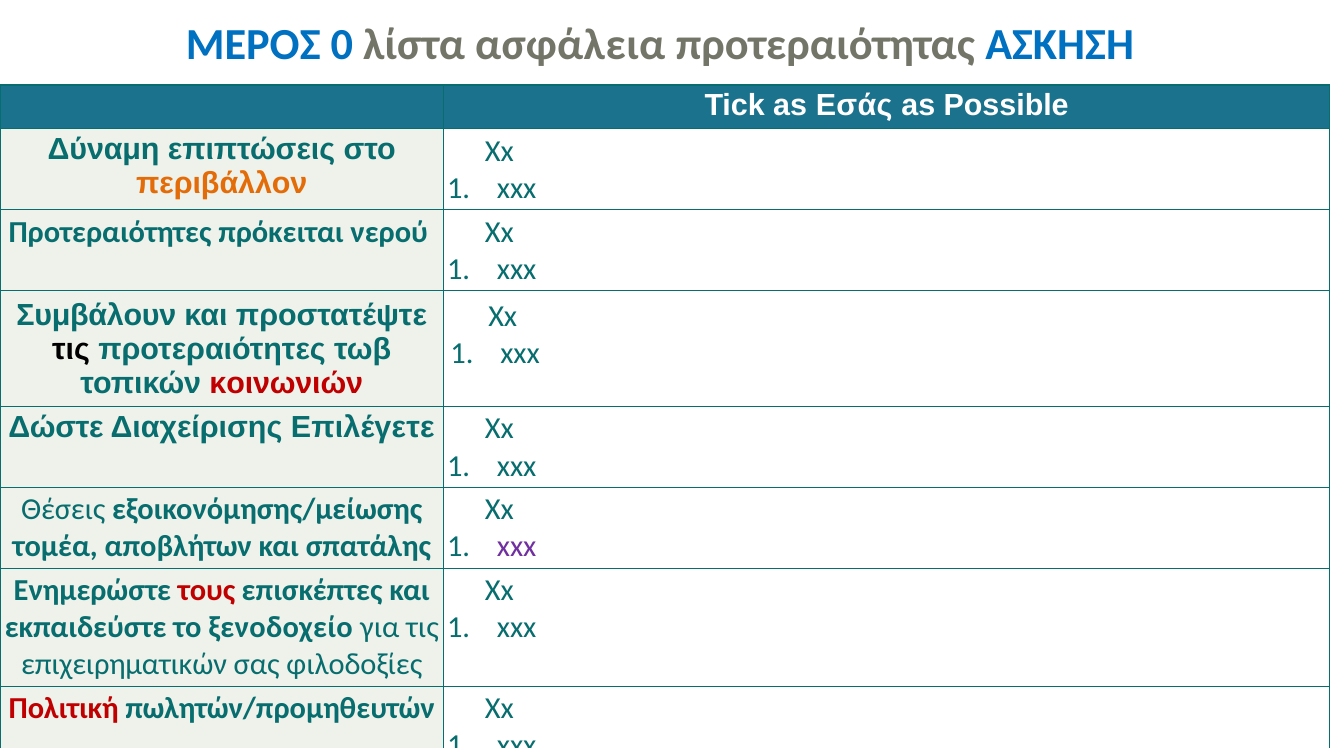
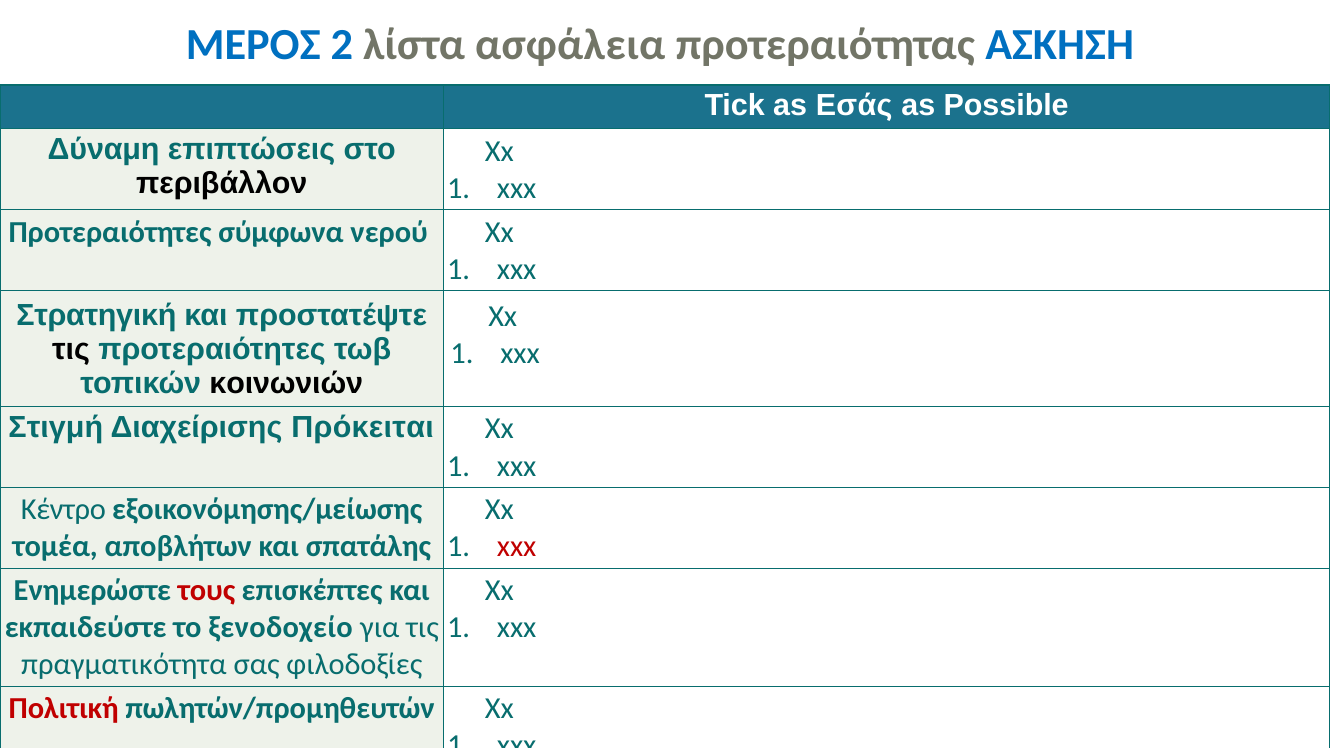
0: 0 -> 2 (342, 45)
περιβάλλον colour: orange -> black (222, 184)
πρόκειται: πρόκειται -> σύμφωνα (281, 232)
Συμβάλουν: Συμβάλουν -> Στρατηγική (96, 315)
κοινωνιών colour: red -> black (286, 383)
Δώστε: Δώστε -> Στιγμή (56, 428)
Επιλέγετε: Επιλέγετε -> Πρόκειται (363, 428)
Θέσεις: Θέσεις -> Κέντρο (63, 510)
xxx colour: purple -> red (517, 547)
επιχειρηματικών: επιχειρηματικών -> πραγματικότητα (124, 665)
